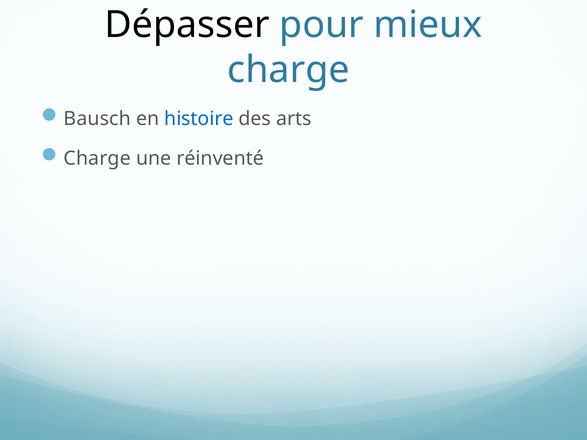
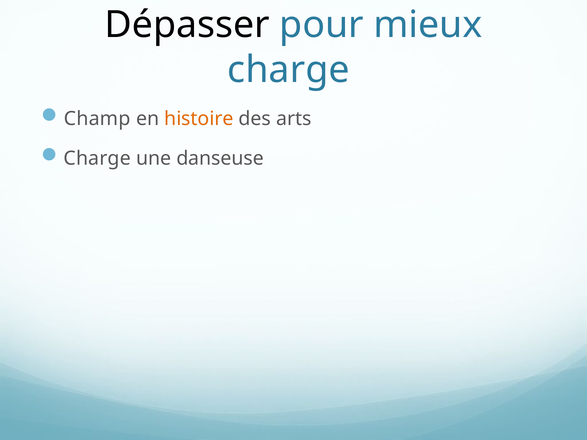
Bausch: Bausch -> Champ (97, 119)
histoire colour: blue -> orange (199, 119)
réinventé: réinventé -> danseuse (220, 159)
